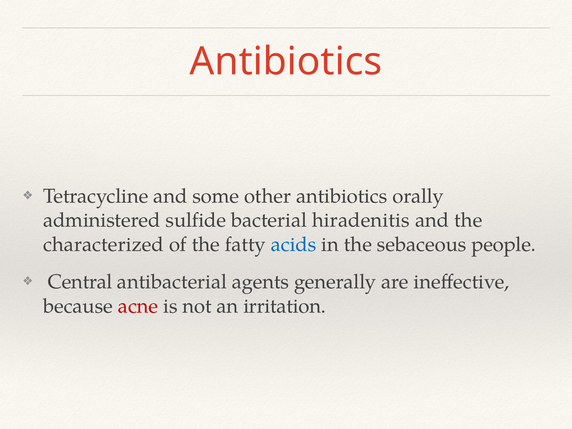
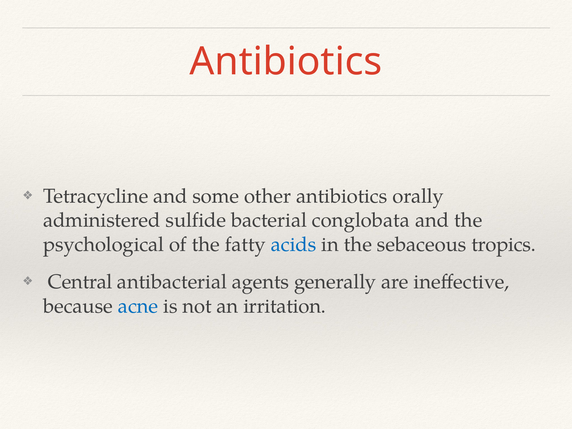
hiradenitis: hiradenitis -> conglobata (361, 220)
characterized: characterized -> psychological (104, 244)
people: people -> tropics (504, 244)
acne colour: red -> blue (138, 306)
